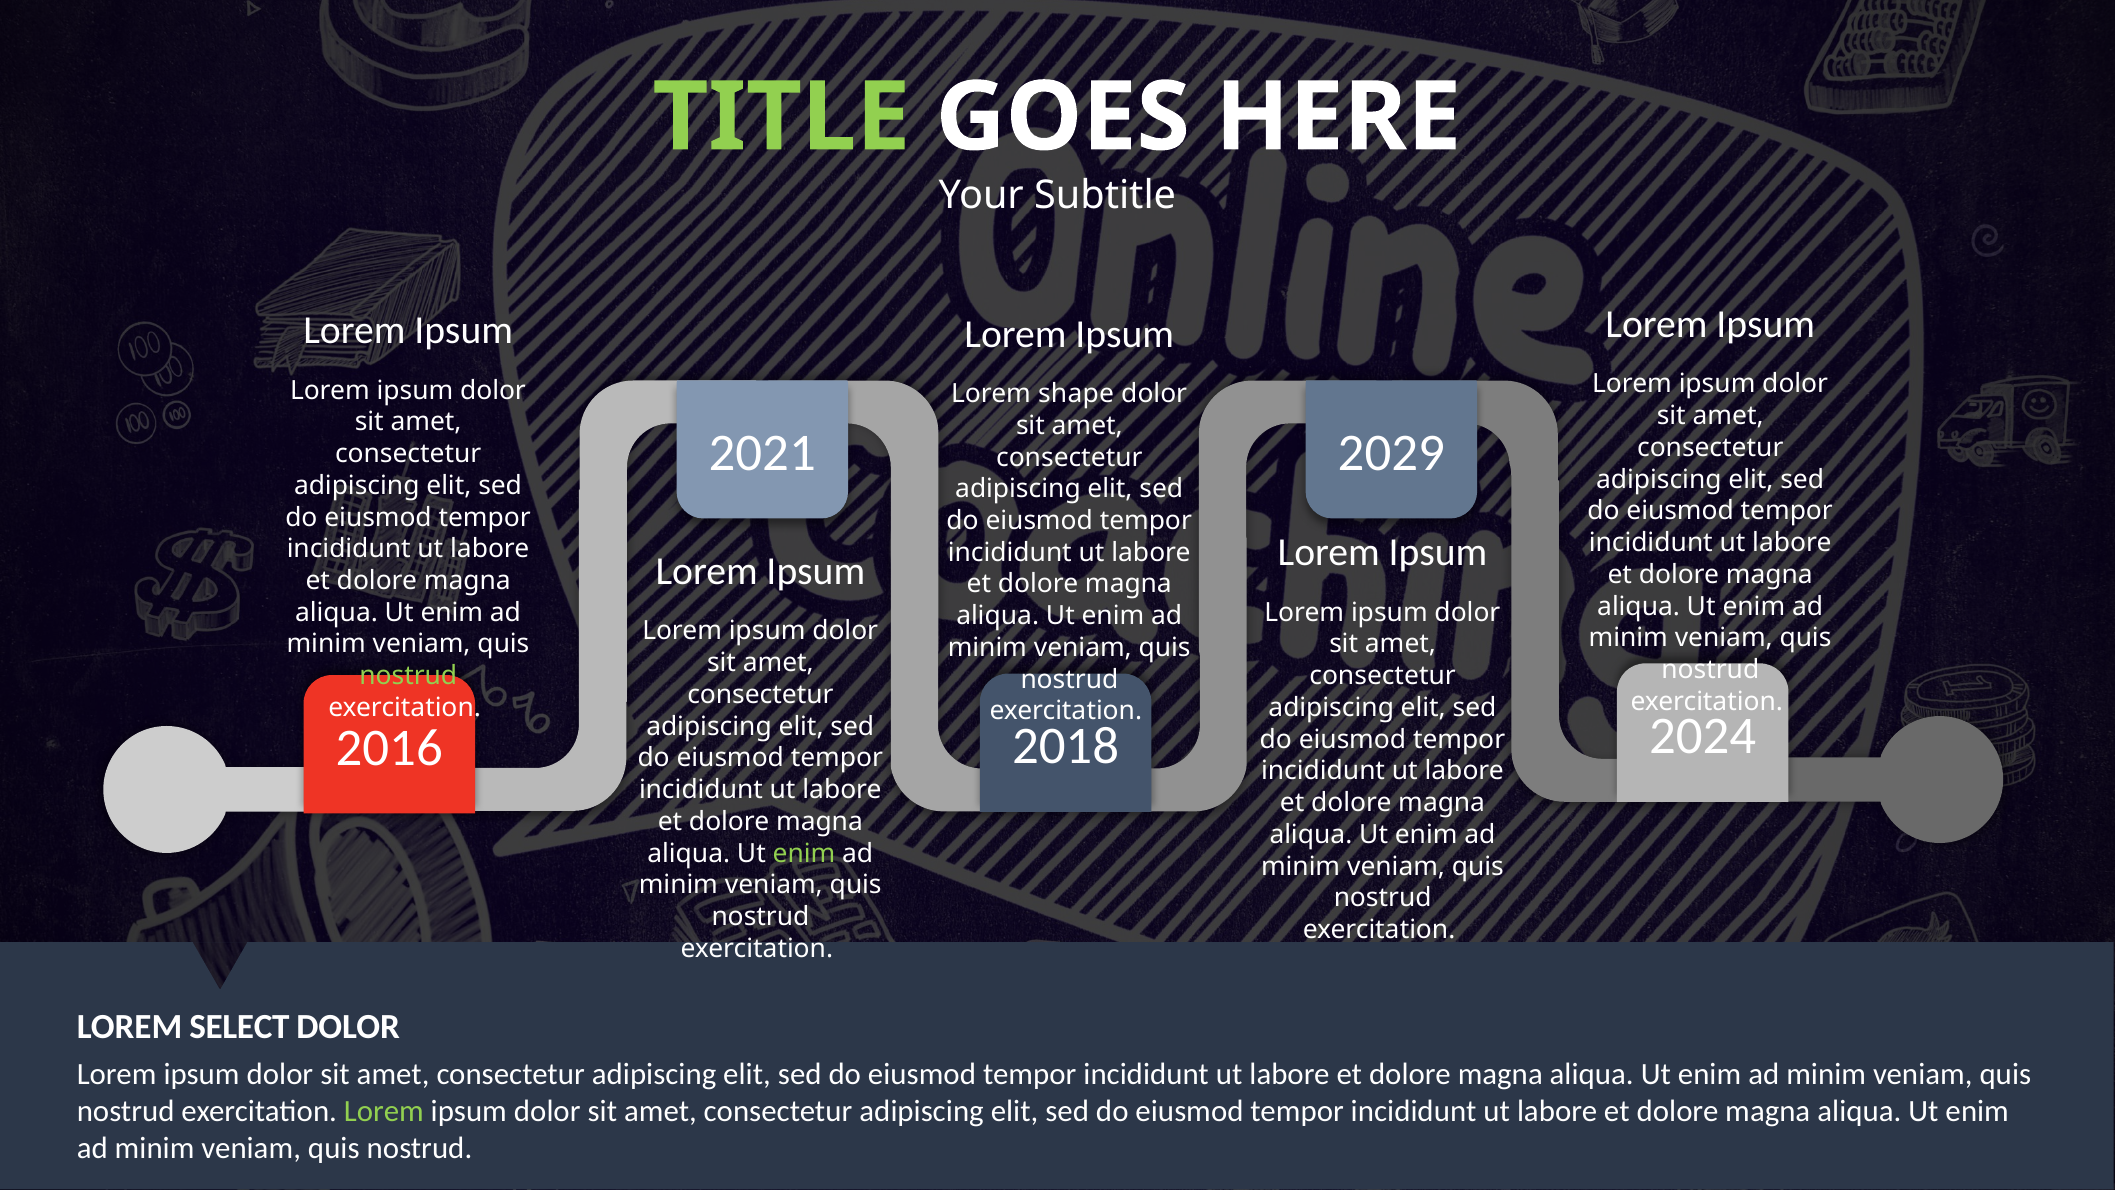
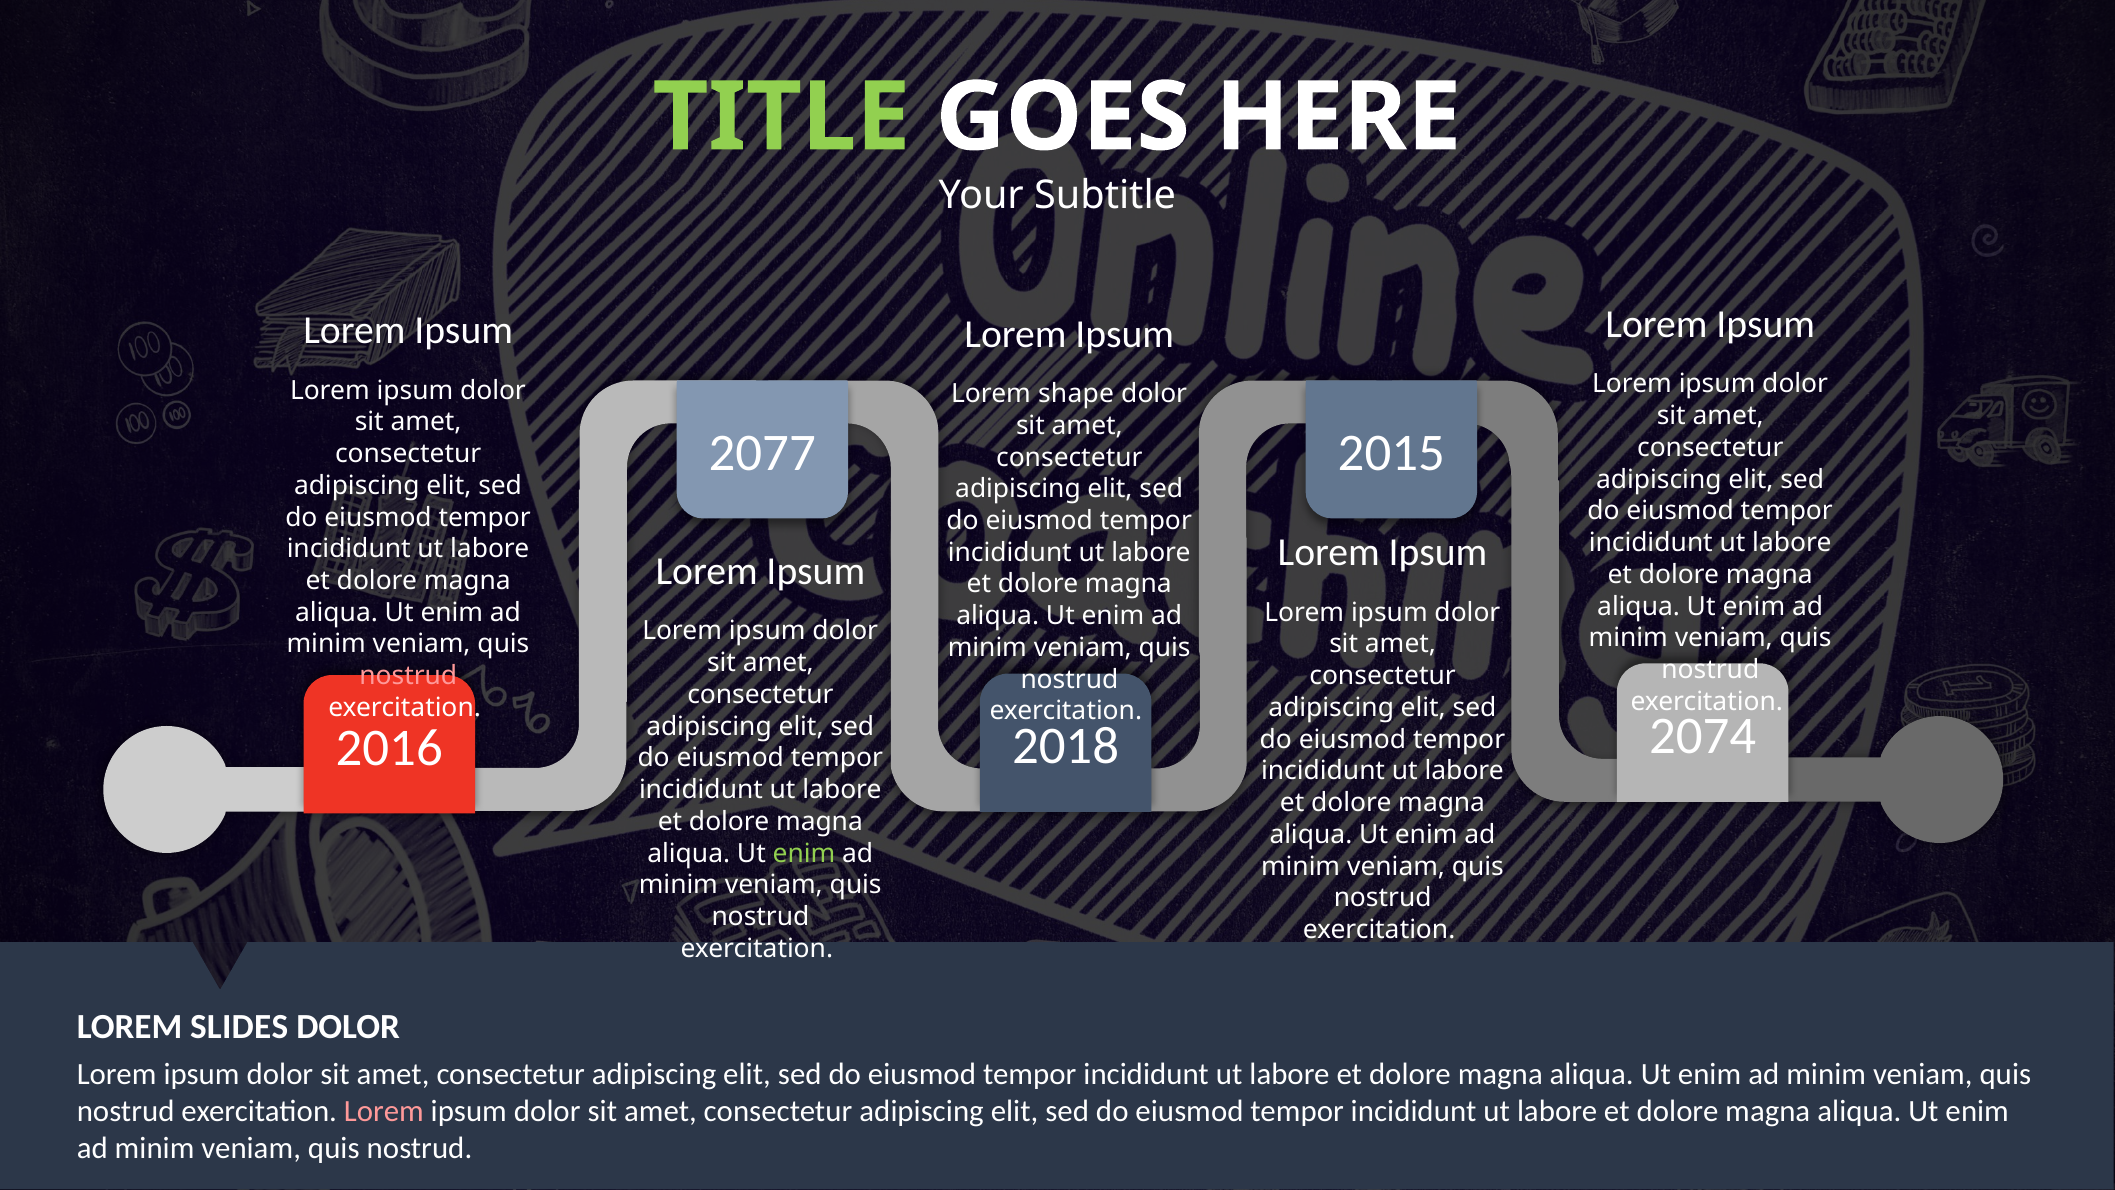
2021: 2021 -> 2077 (762, 453)
2029: 2029 -> 2015 (1391, 453)
nostrud colour: light green -> pink (408, 676)
2024: 2024 -> 2074 (1703, 736)
SELECT: SELECT -> SLIDES (239, 1026)
Lorem colour: light green -> pink (384, 1111)
